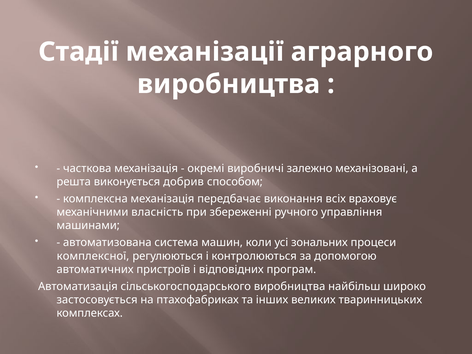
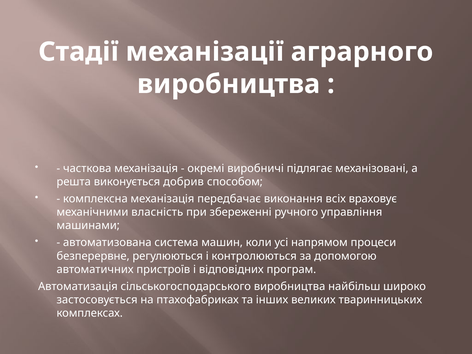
залежно: залежно -> підлягає (310, 168)
зональних: зональних -> напрямом (319, 243)
комплексної: комплексної -> безперервне (93, 256)
